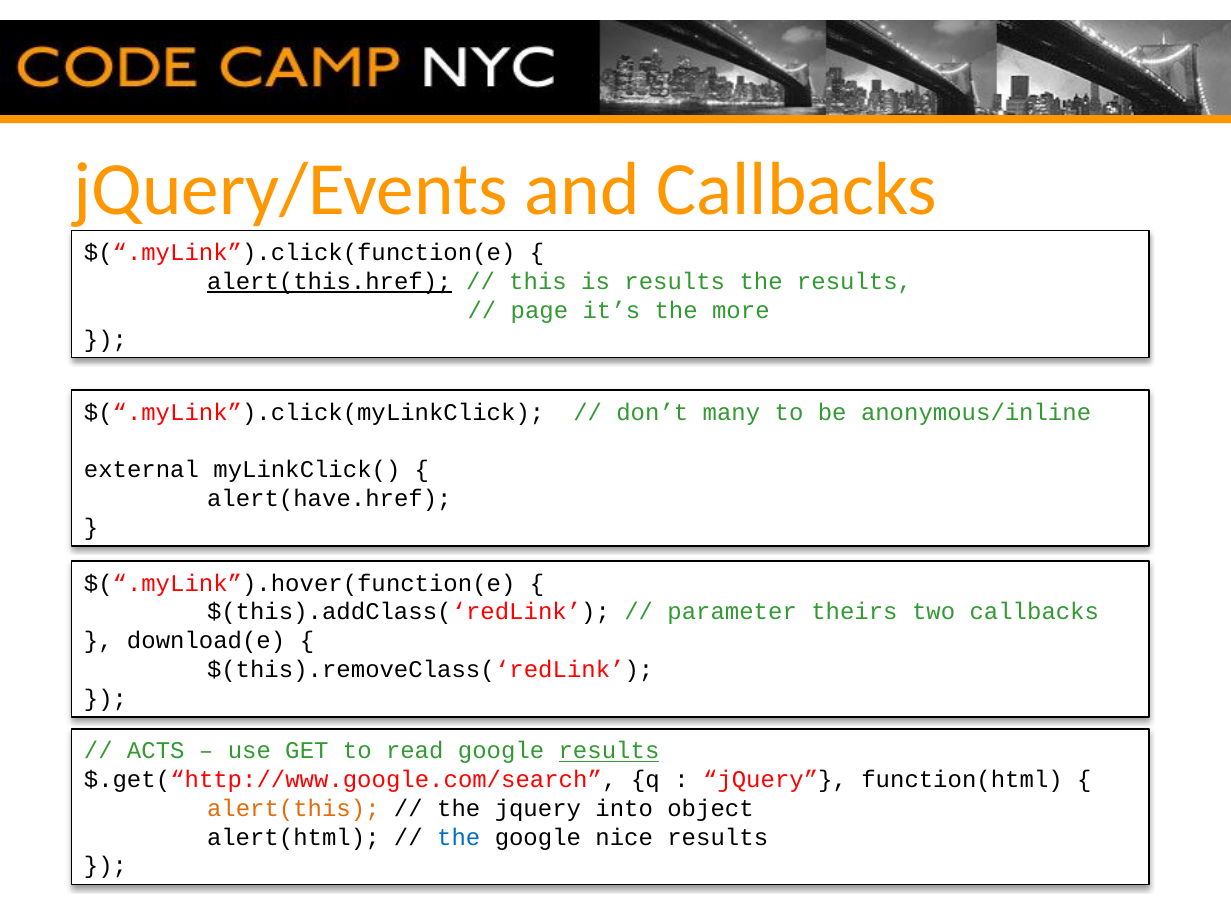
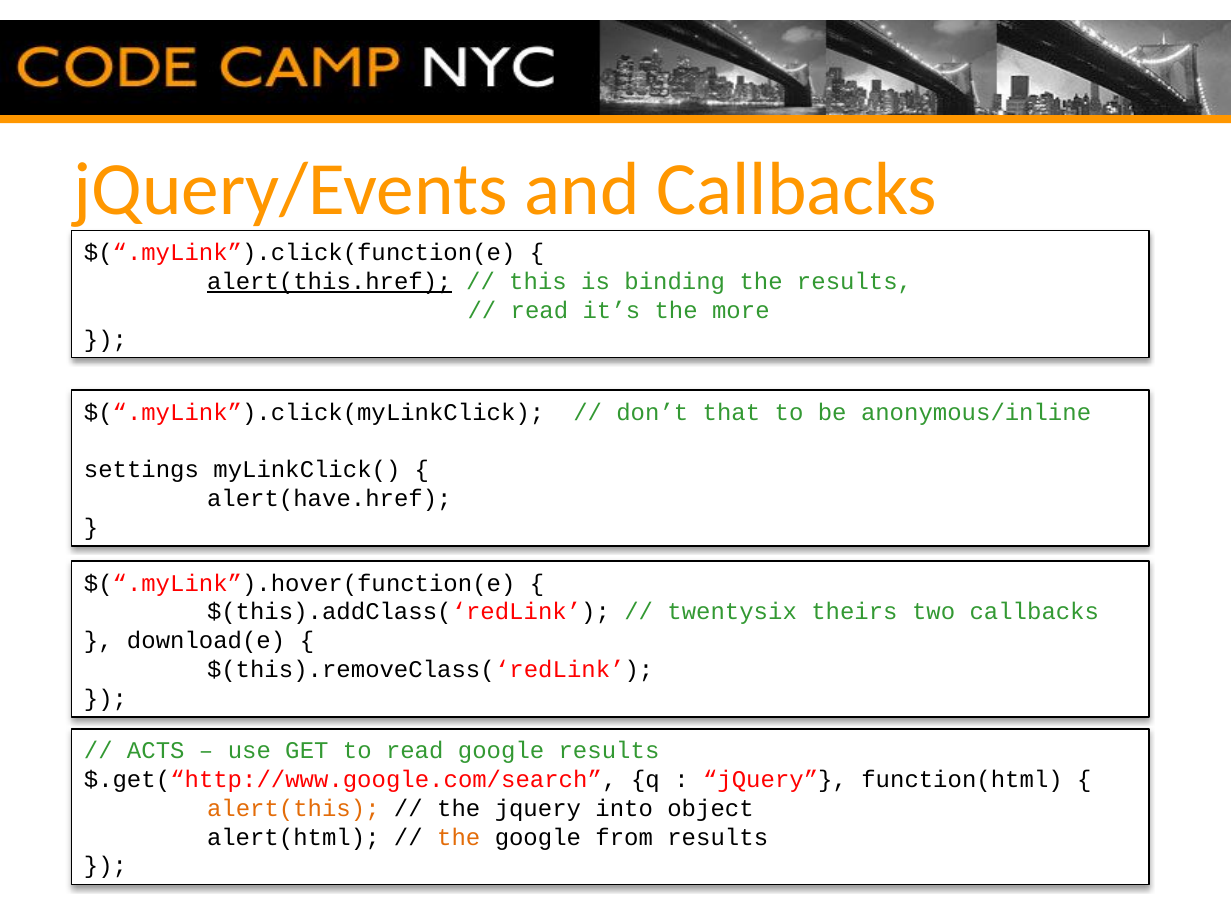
is results: results -> binding (675, 281)
page: page -> read (539, 310)
many: many -> that (731, 412)
external: external -> settings (141, 469)
parameter: parameter -> twentysix (732, 611)
results underline: present -> none (609, 750)
the colour: blue -> orange (459, 837)
nice: nice -> from (624, 837)
